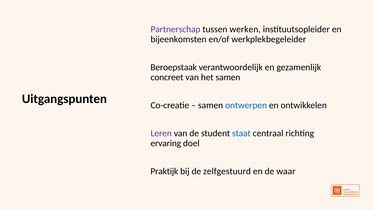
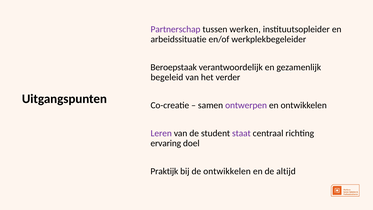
bijeenkomsten: bijeenkomsten -> arbeidssituatie (179, 39)
concreet: concreet -> begeleid (167, 77)
het samen: samen -> verder (228, 77)
ontwerpen colour: blue -> purple (246, 105)
staat colour: blue -> purple (241, 133)
de zelfgestuurd: zelfgestuurd -> ontwikkelen (227, 171)
waar: waar -> altijd (286, 171)
